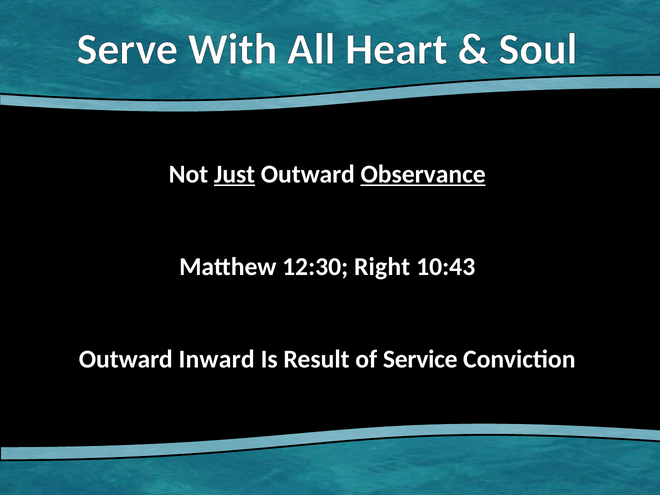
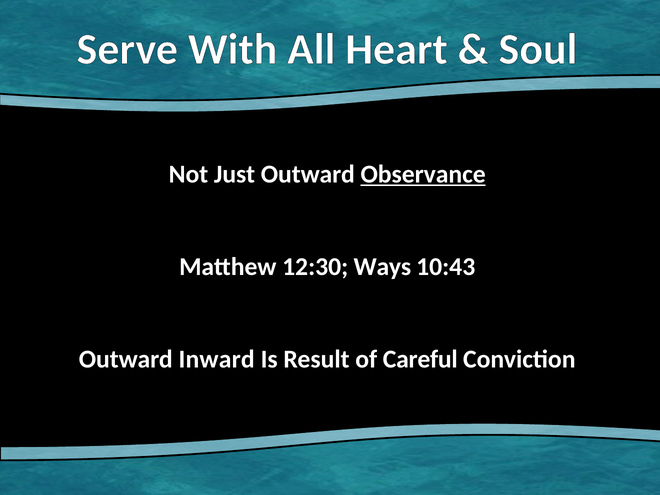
Just underline: present -> none (235, 174)
Right: Right -> Ways (382, 267)
Service: Service -> Careful (420, 359)
